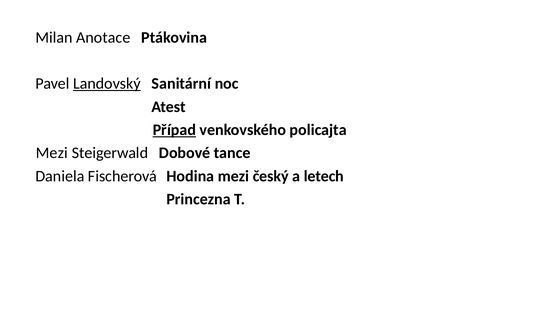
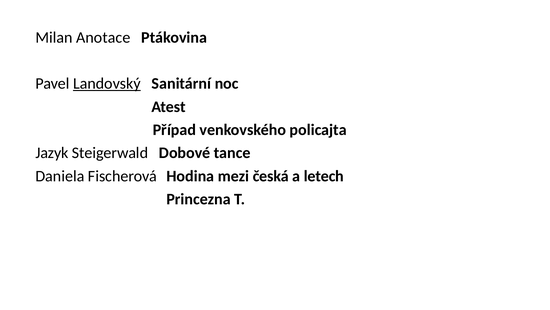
Případ underline: present -> none (174, 130)
Mezi: Mezi -> Jazyk (52, 153)
český: český -> česká (271, 176)
